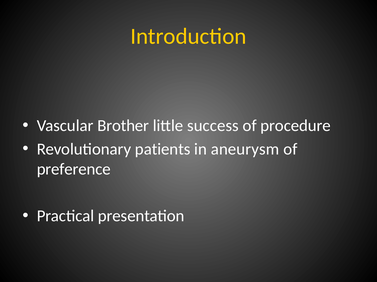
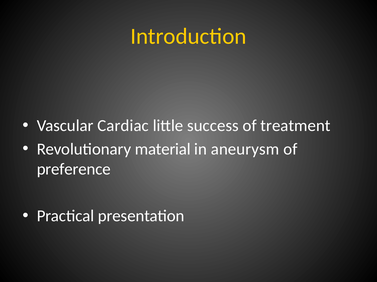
Brother: Brother -> Cardiac (123, 126)
procedure: procedure -> treatment (296, 126)
patients: patients -> material (163, 149)
